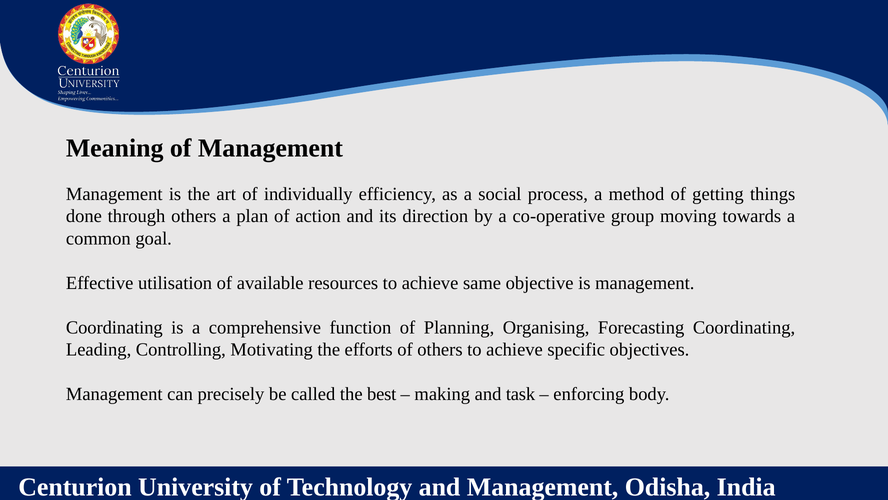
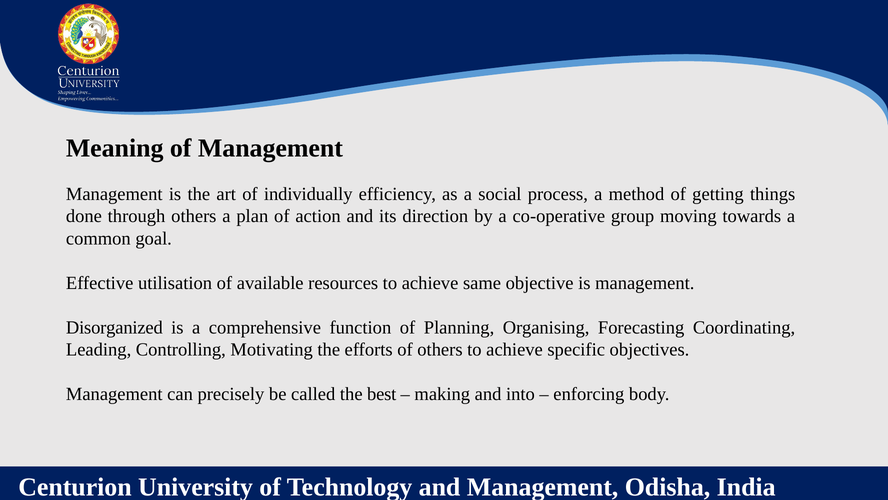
Coordinating: Coordinating -> Disorganized (114, 327)
task: task -> into (520, 394)
